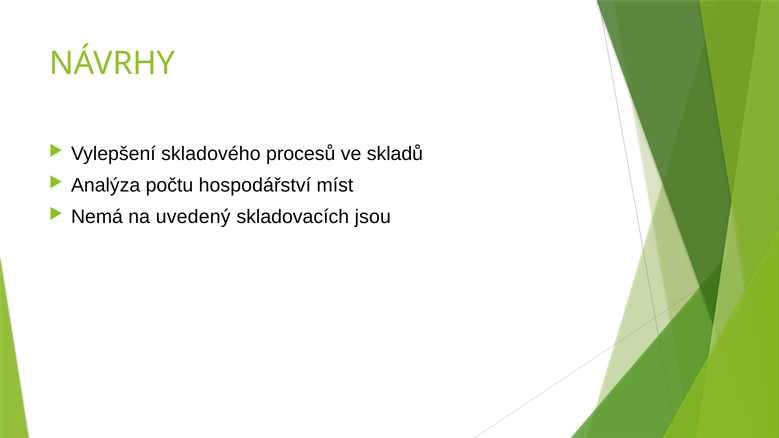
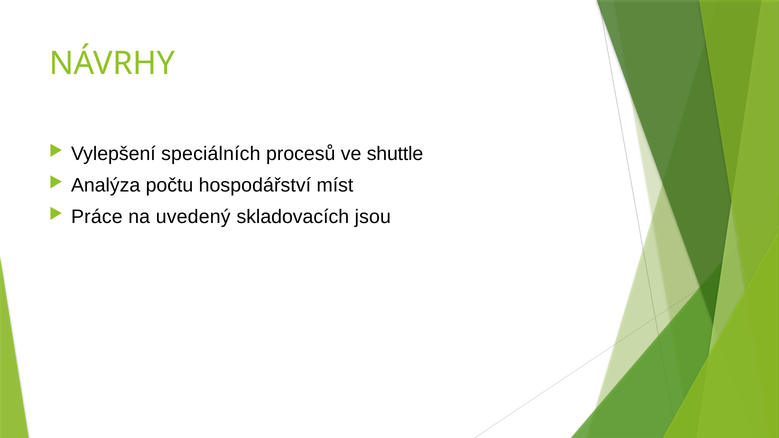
skladového: skladového -> speciálních (211, 154)
skladů: skladů -> shuttle (395, 154)
Nemá: Nemá -> Práce (97, 217)
